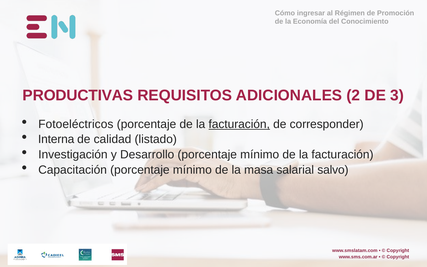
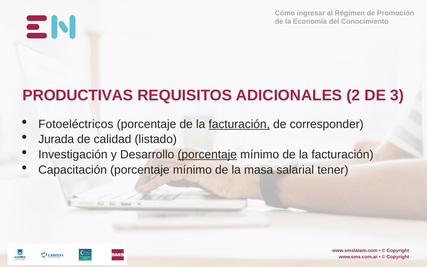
Interna: Interna -> Jurada (56, 139)
porcentaje underline: none -> present (207, 154)
salvo: salvo -> tener (333, 170)
